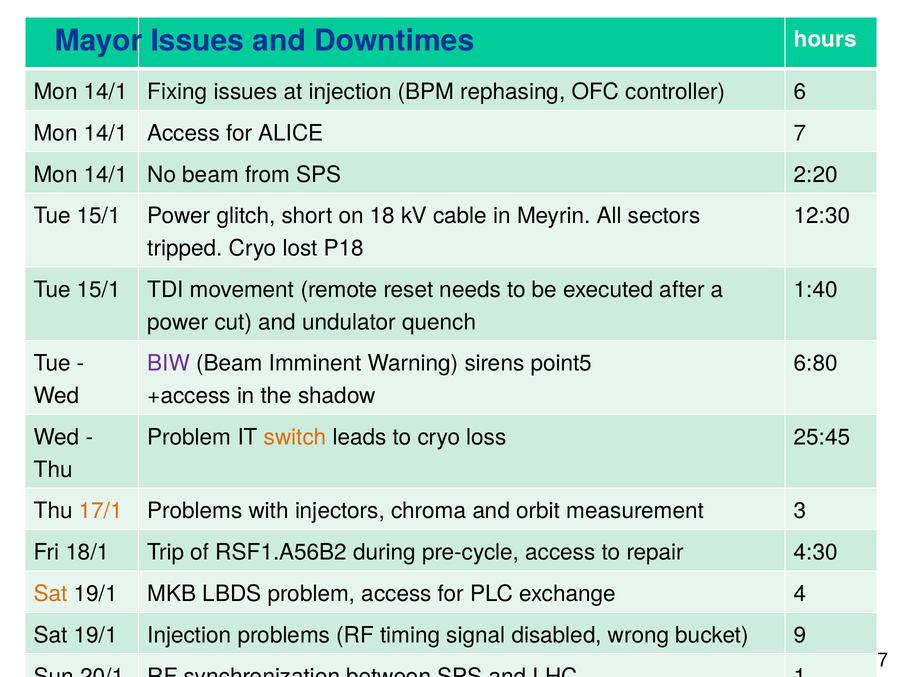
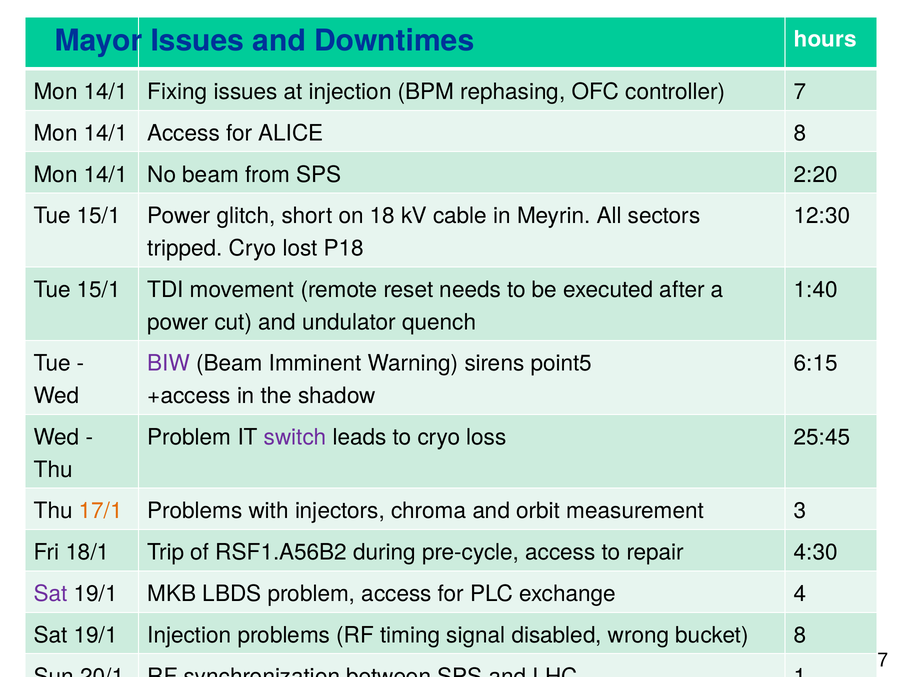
controller 6: 6 -> 7 (800, 92)
ALICE 7: 7 -> 8 (800, 133)
6:80: 6:80 -> 6:15 (816, 363)
switch colour: orange -> purple (295, 437)
Sat colour: orange -> purple (51, 593)
bucket 9: 9 -> 8 (800, 635)
